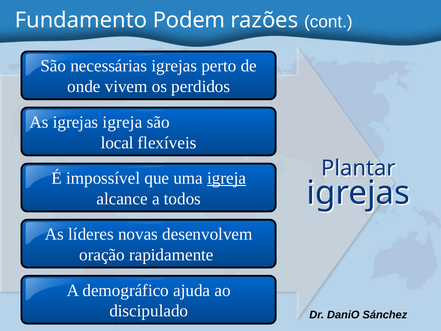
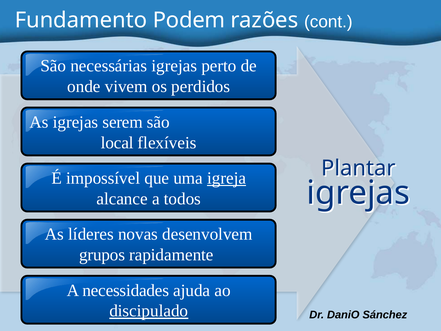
igrejas igreja: igreja -> serem (123, 122)
oração: oração -> grupos (102, 255)
demográfico: demográfico -> necessidades (126, 290)
discipulado underline: none -> present (149, 311)
